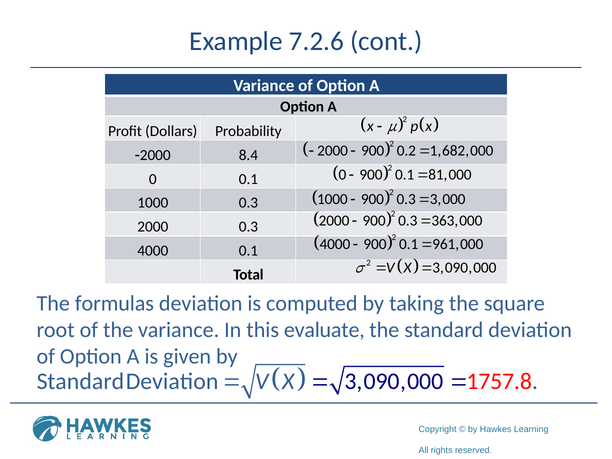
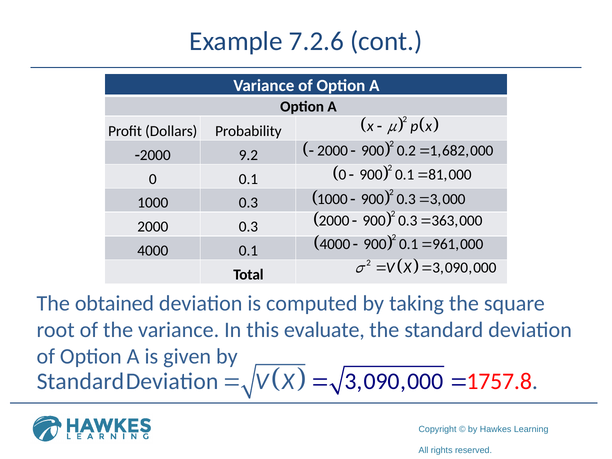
8.4: 8.4 -> 9.2 (248, 155)
formulas: formulas -> obtained (114, 303)
